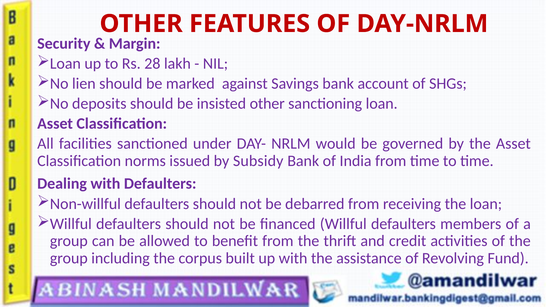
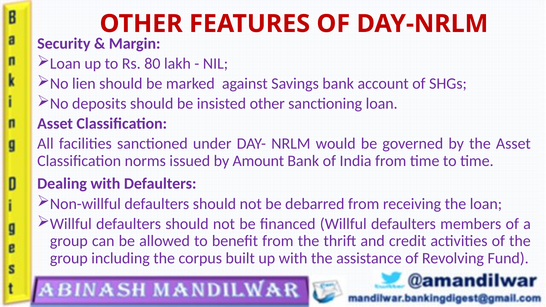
28: 28 -> 80 (152, 64)
Subsidy: Subsidy -> Amount (258, 161)
